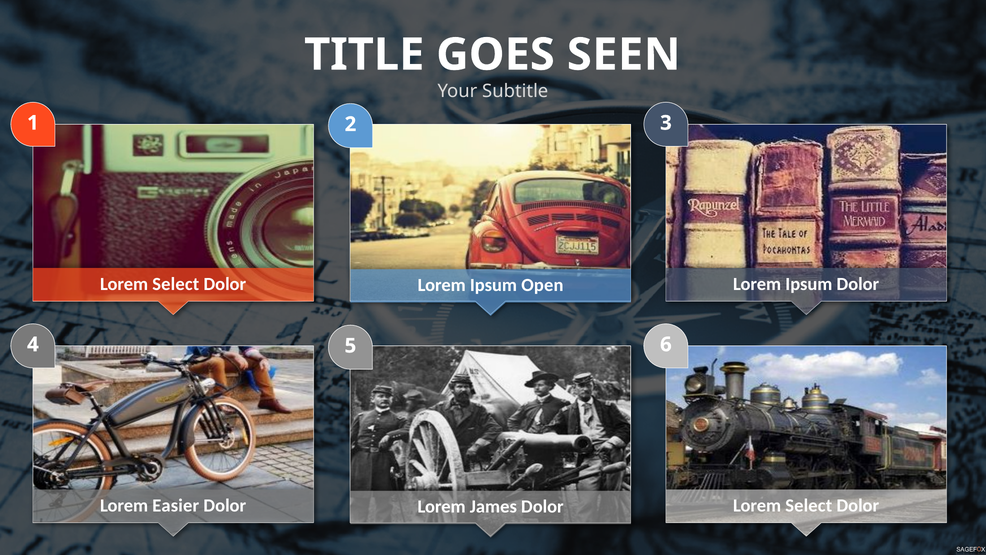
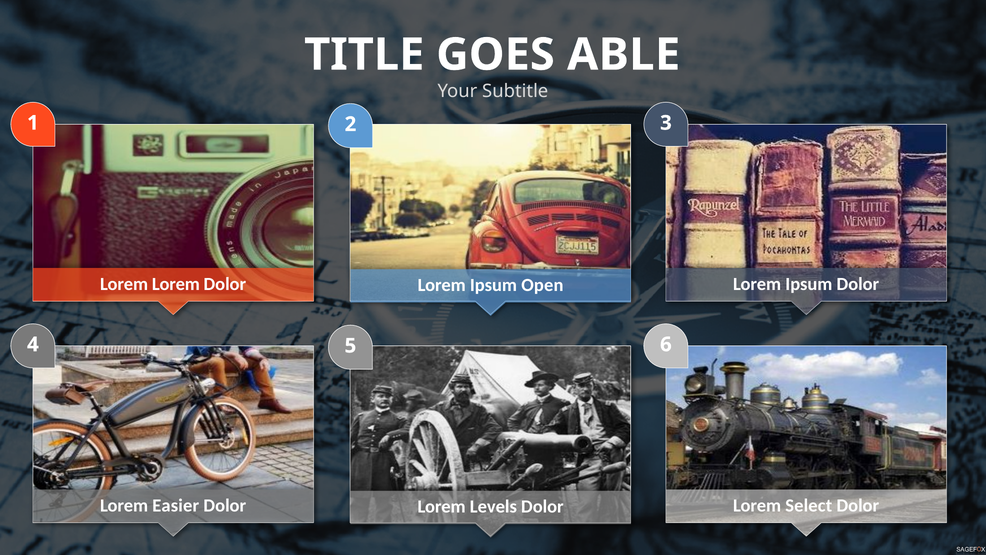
SEEN: SEEN -> ABLE (624, 55)
Select: Select -> Lorem (176, 284)
James: James -> Levels (493, 506)
